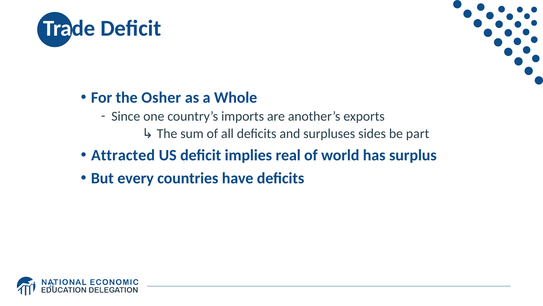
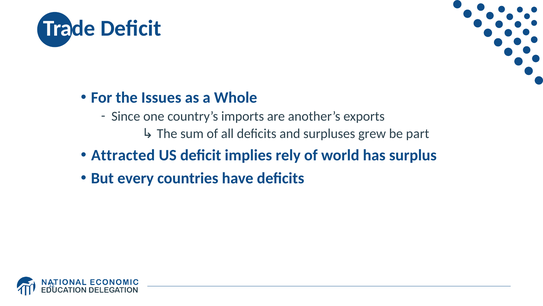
Osher: Osher -> Issues (161, 97)
sides: sides -> grew (372, 134)
real: real -> rely (288, 155)
